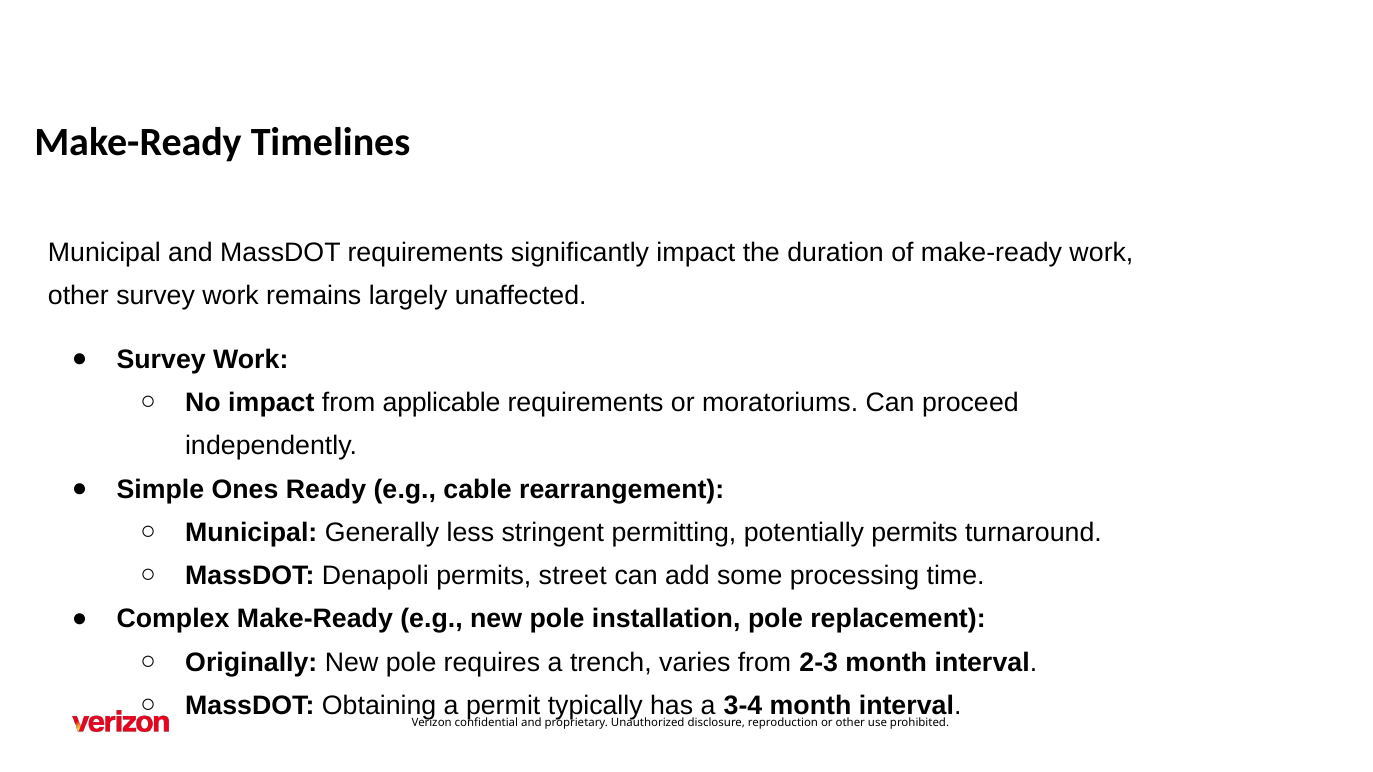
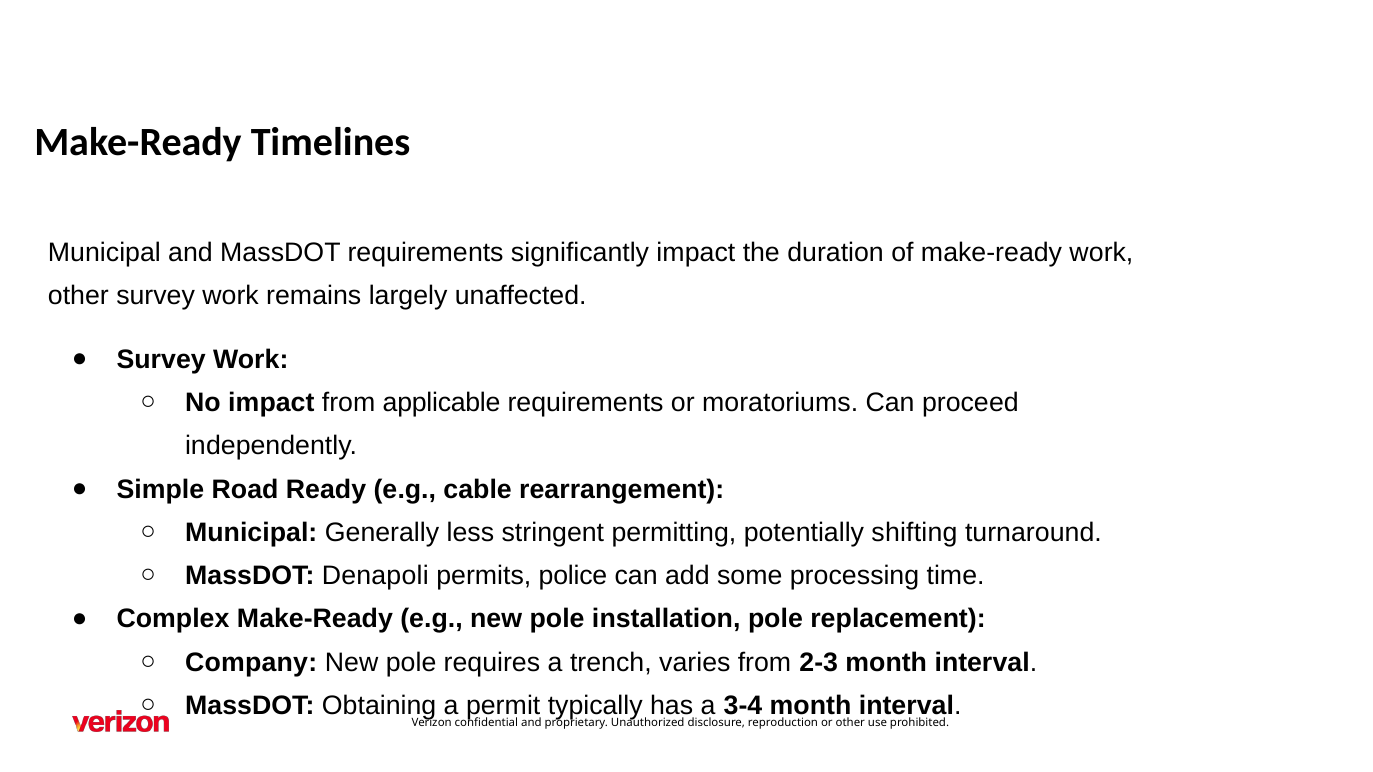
Ones: Ones -> Road (245, 490)
potentially permits: permits -> shifting (914, 533)
street: street -> police (573, 576)
Originally: Originally -> Company (251, 663)
